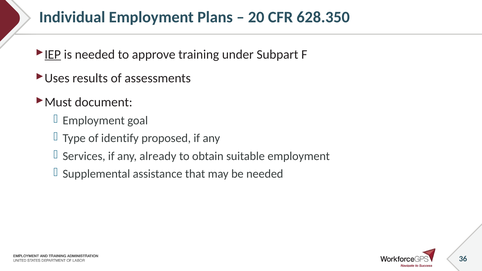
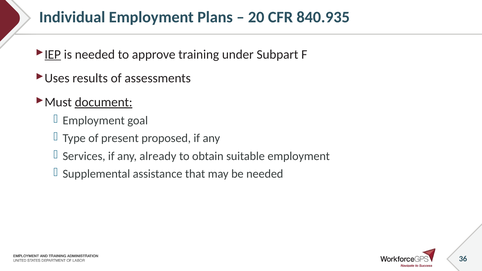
628.350: 628.350 -> 840.935 (323, 17)
document underline: none -> present (104, 102)
identify: identify -> present (120, 138)
